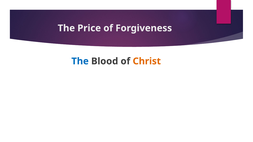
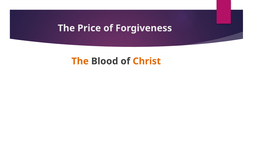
The colour: blue -> orange (80, 61)
